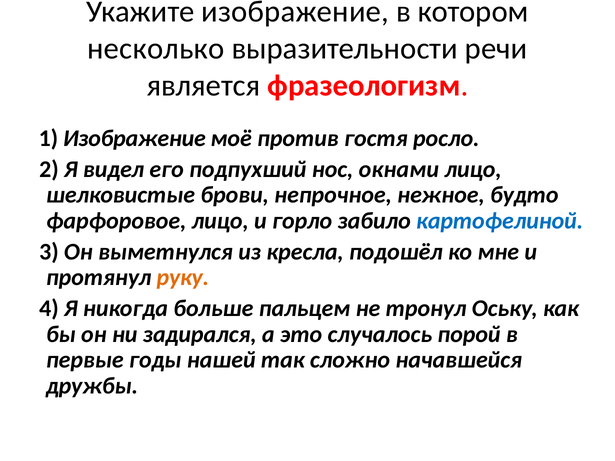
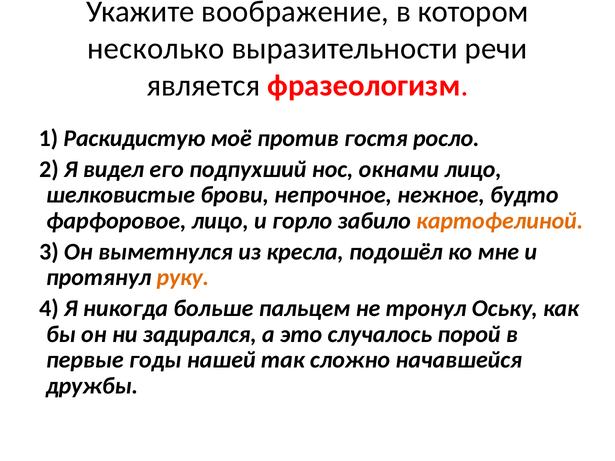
Укажите изображение: изображение -> воображение (295, 12)
1 Изображение: Изображение -> Раскидистую (134, 138)
картофелиной colour: blue -> orange (500, 221)
